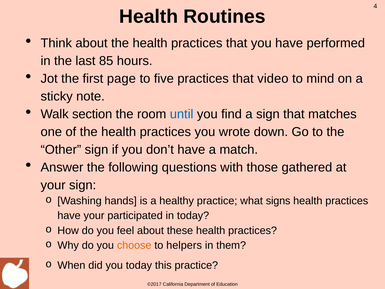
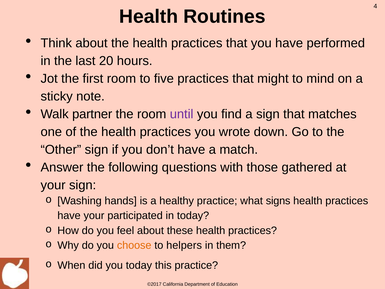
85: 85 -> 20 (106, 61)
first page: page -> room (121, 79)
video: video -> might (273, 79)
section: section -> partner (92, 114)
until colour: blue -> purple (182, 114)
